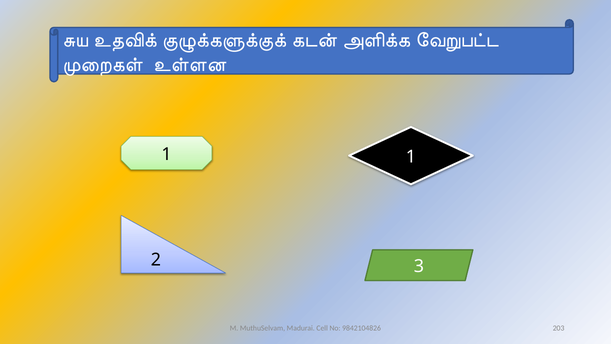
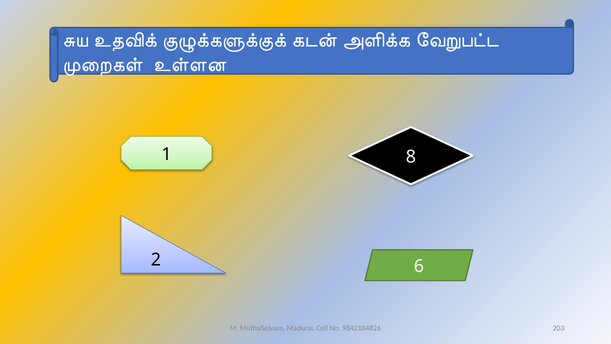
1 1: 1 -> 8 (411, 157)
3: 3 -> 6 (419, 266)
